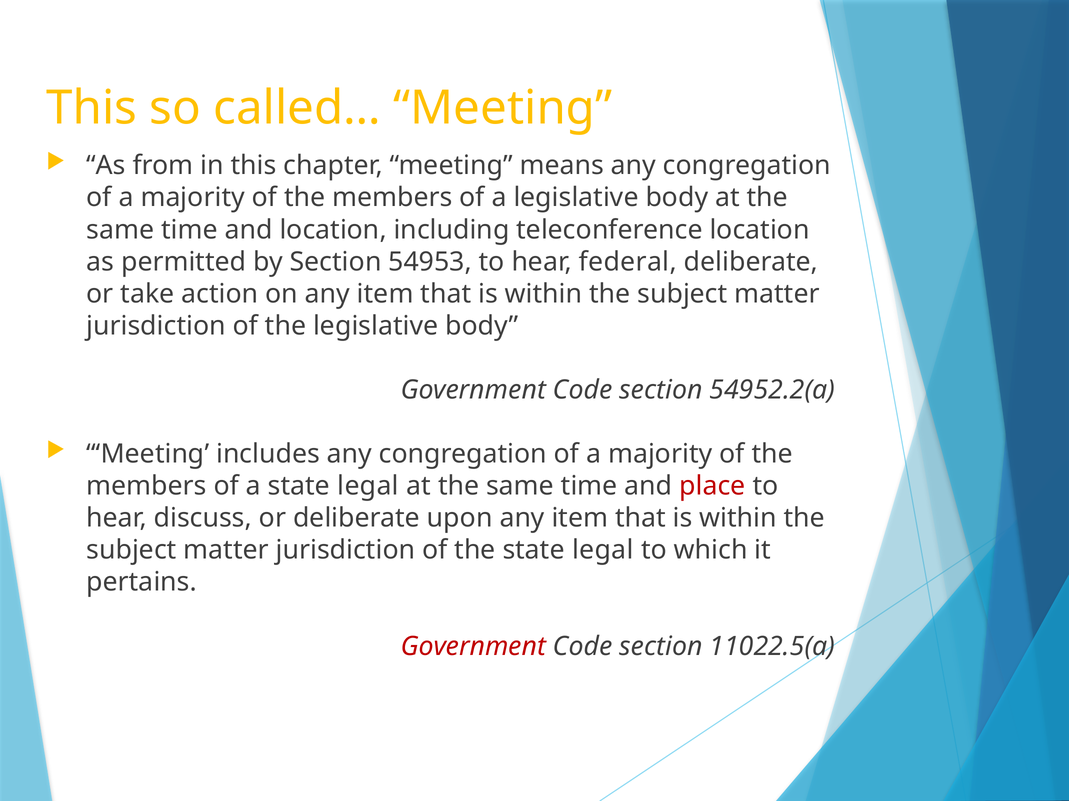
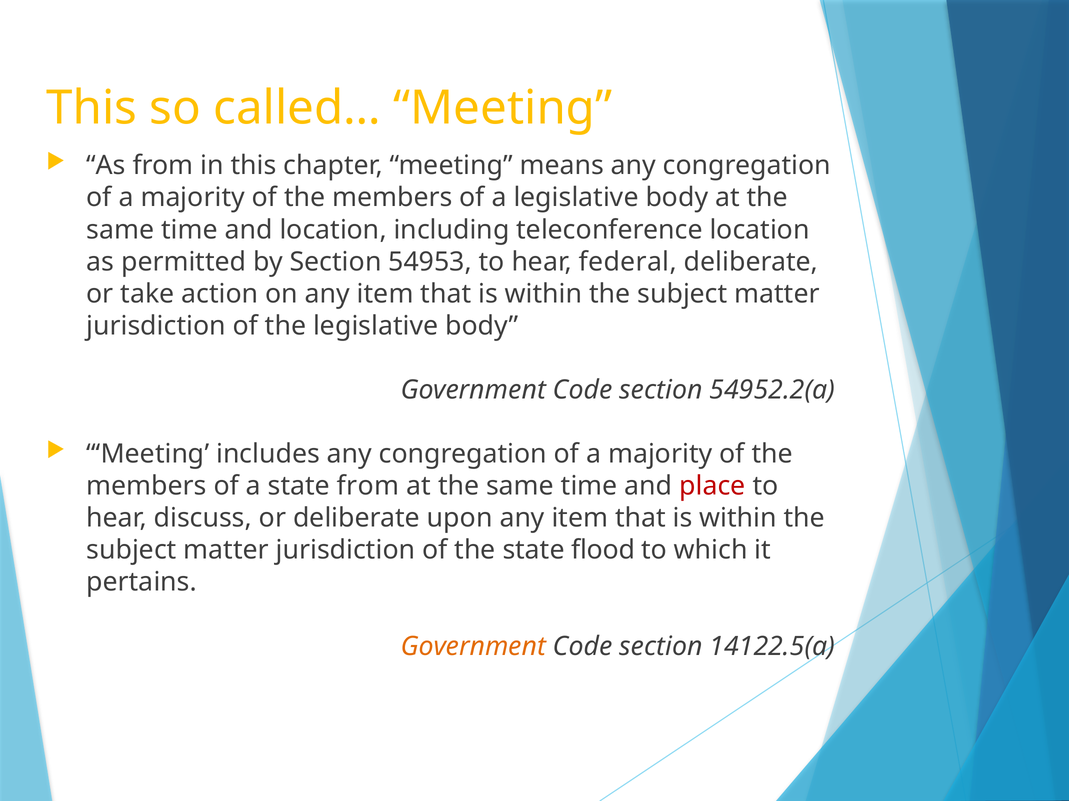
a state legal: legal -> from (368, 486)
the state legal: legal -> flood (603, 551)
Government colour: red -> orange (473, 647)
11022.5(a: 11022.5(a -> 14122.5(a (772, 647)
